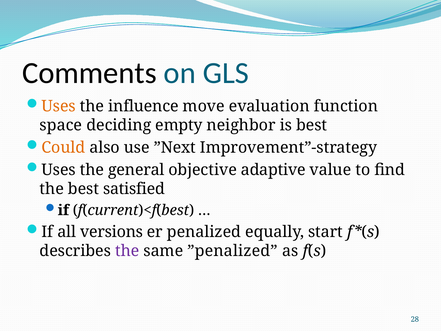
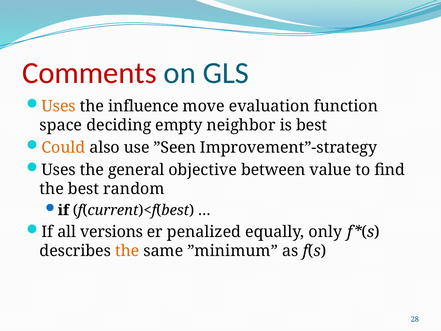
Comments colour: black -> red (89, 73)
”Next: ”Next -> ”Seen (175, 148)
adaptive: adaptive -> between (273, 170)
satisfied: satisfied -> random (134, 189)
start: start -> only (325, 232)
the colour: purple -> orange (127, 251)
”penalized: ”penalized -> ”minimum (233, 251)
